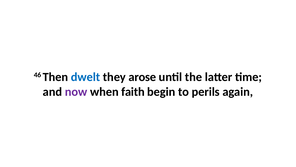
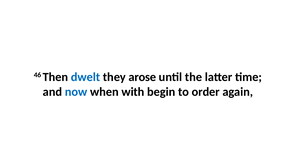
now colour: purple -> blue (76, 92)
faith: faith -> with (133, 92)
perils: perils -> order (206, 92)
